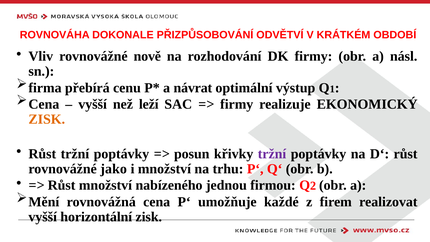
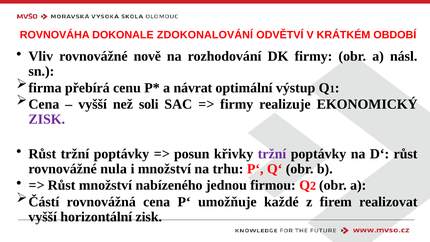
PŘIZPŮSOBOVÁNÍ: PŘIZPŮSOBOVÁNÍ -> ZDOKONALOVÁNÍ (205, 35)
leží: leží -> soli (149, 104)
ZISK colour: orange -> purple (47, 119)
jako: jako -> nula (114, 169)
Mění: Mění -> Částí (44, 202)
